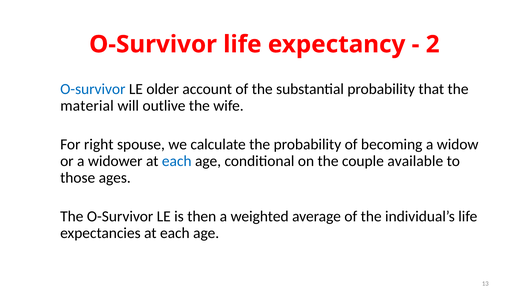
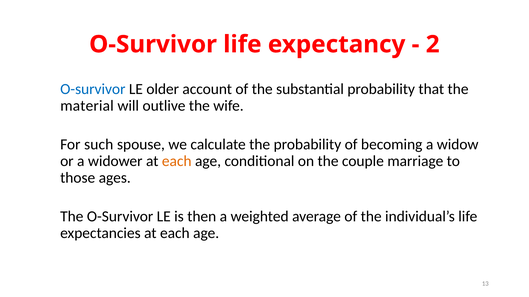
right: right -> such (99, 145)
each colour: blue -> orange (177, 161)
available: available -> marriage (415, 161)
